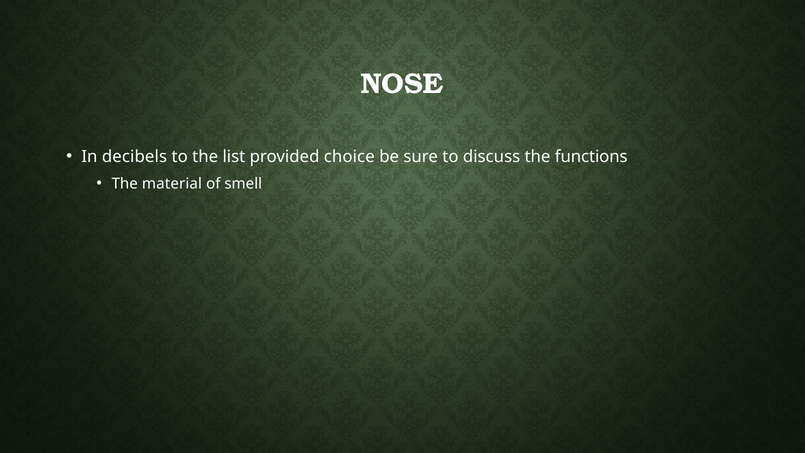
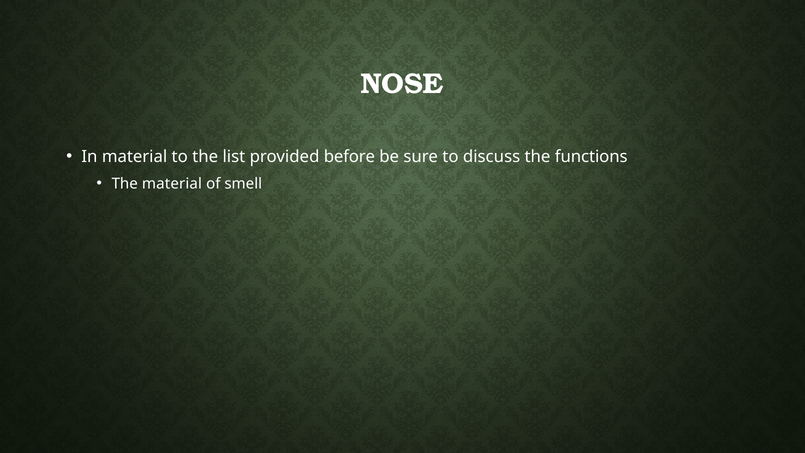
In decibels: decibels -> material (135, 157)
choice: choice -> before (349, 157)
